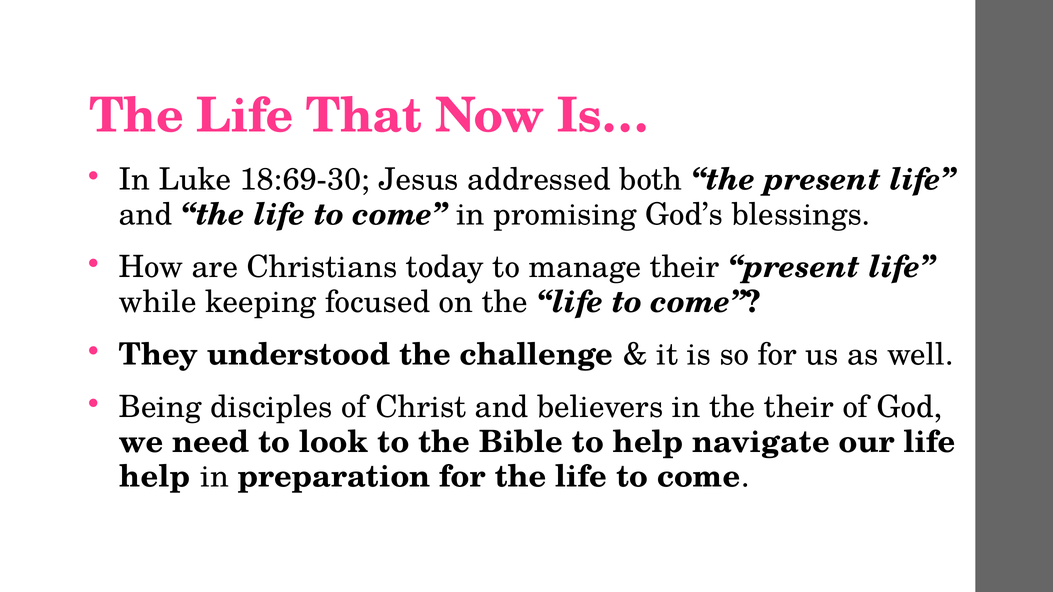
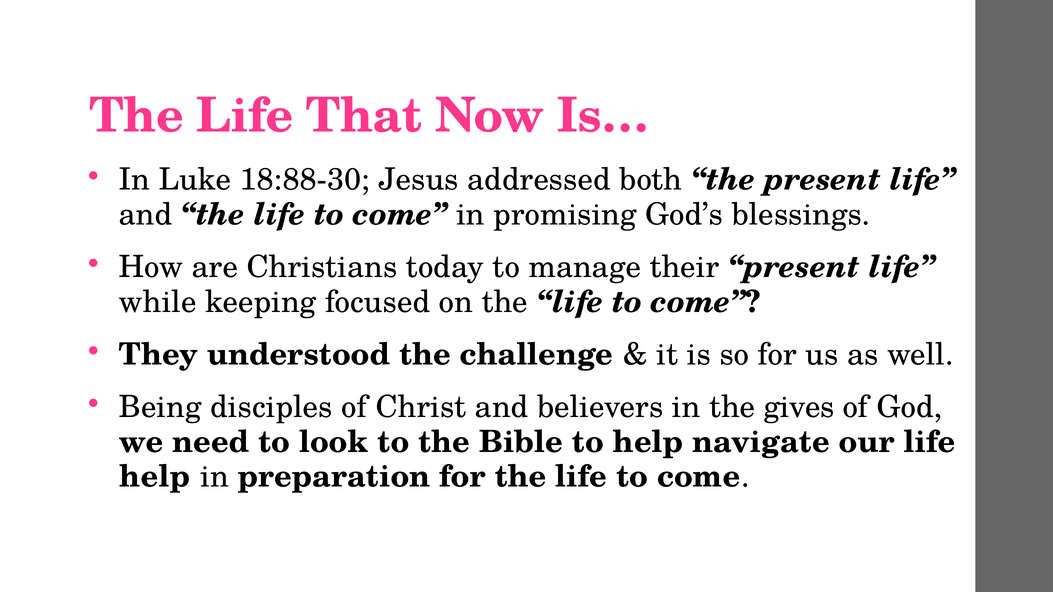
18:69-30: 18:69-30 -> 18:88-30 (305, 180)
the their: their -> gives (799, 407)
